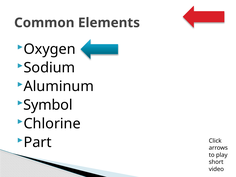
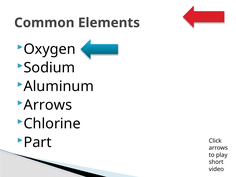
Symbol: Symbol -> Arrows (48, 105)
